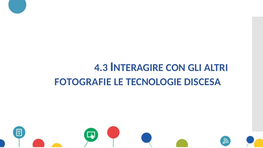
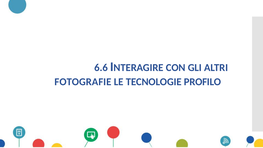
4.3: 4.3 -> 6.6 (101, 68)
DISCESA: DISCESA -> PROFILO (203, 82)
